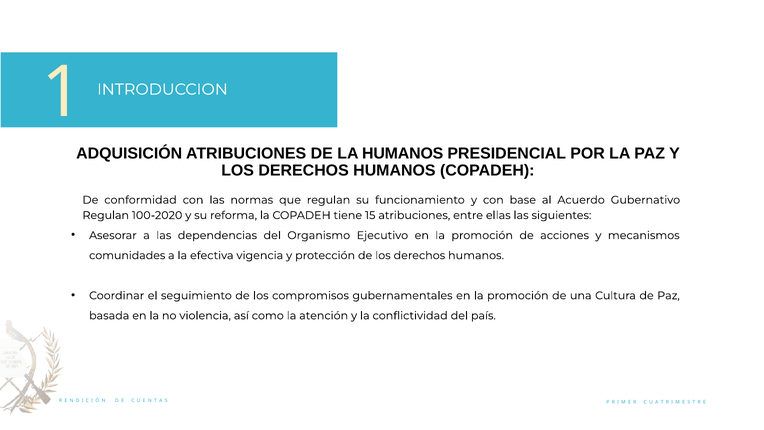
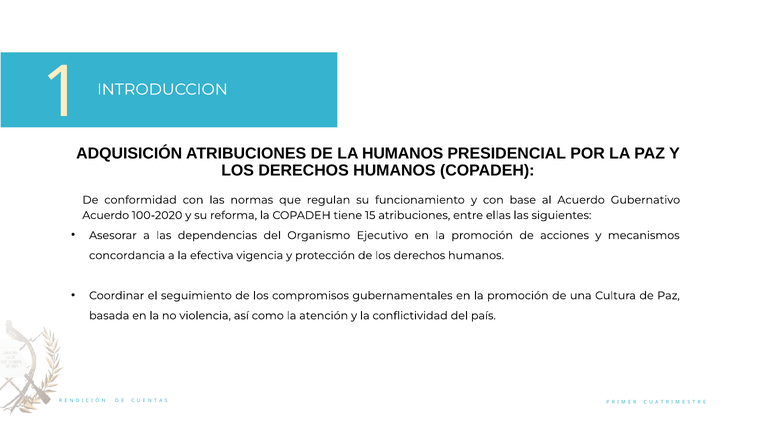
Regulan: Regulan -> Acuerdo (106, 215)
comunidades: comunidades -> concordancia (127, 255)
